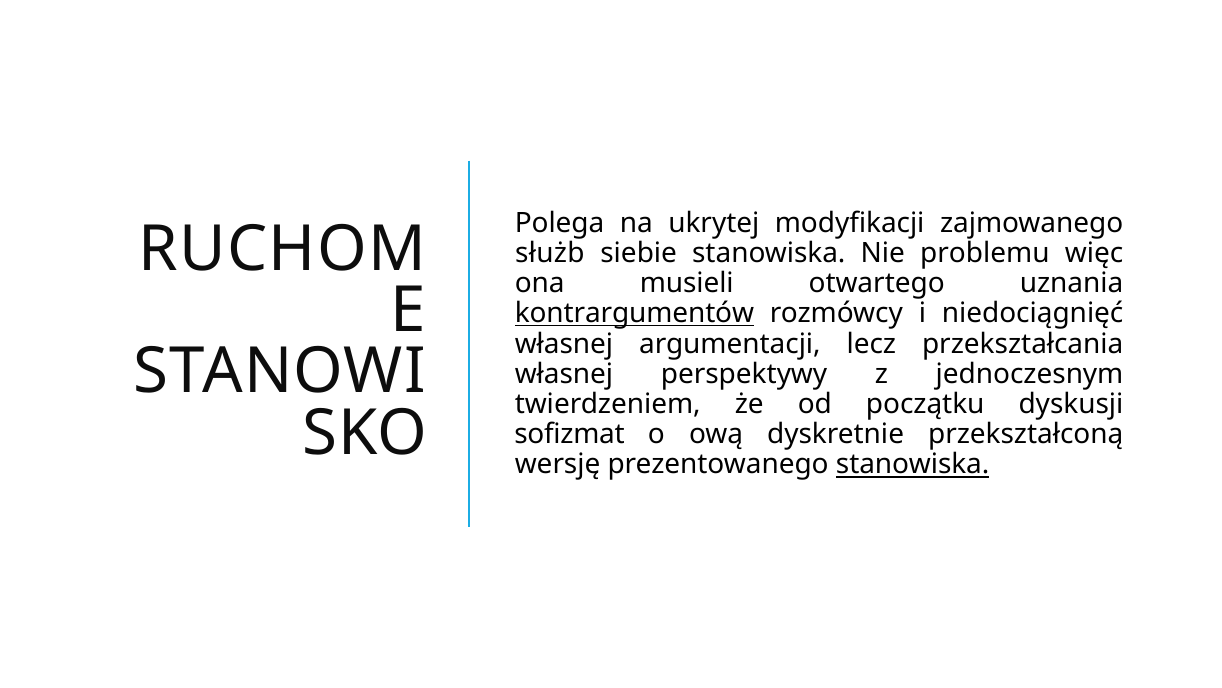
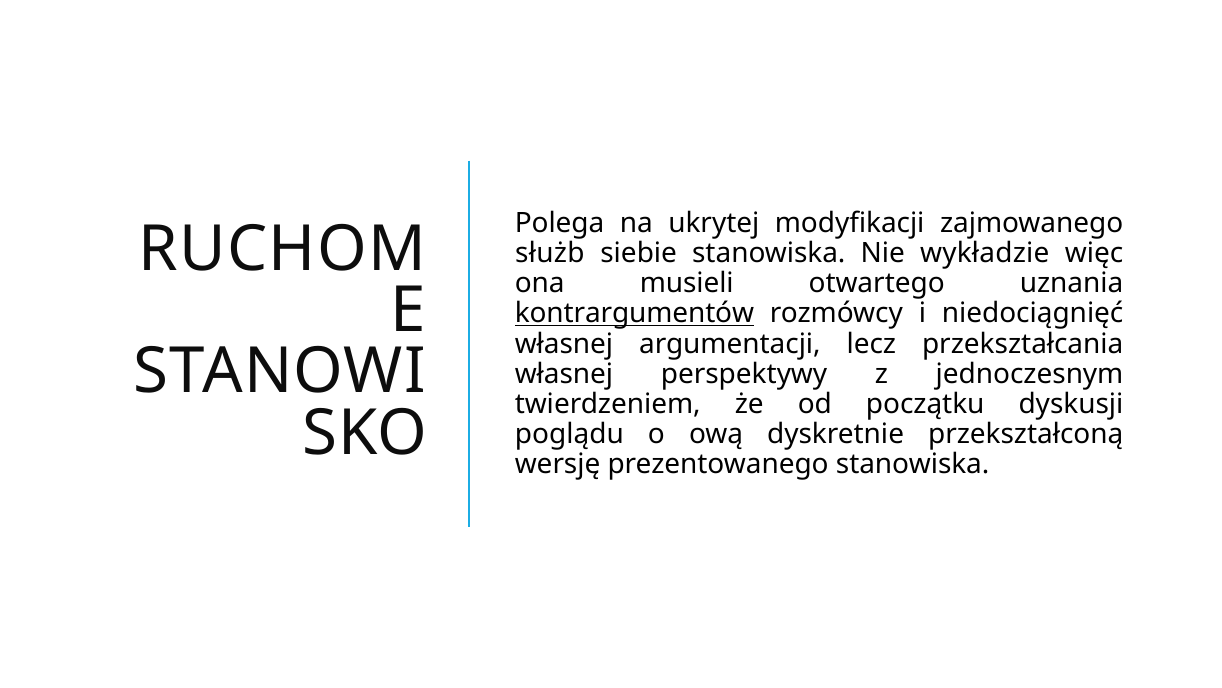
problemu: problemu -> wykładzie (985, 253)
sofizmat: sofizmat -> poglądu (569, 434)
stanowiska underline: present -> none (913, 464)
